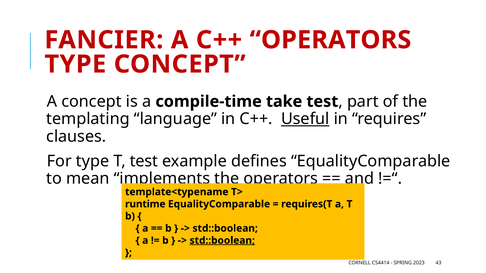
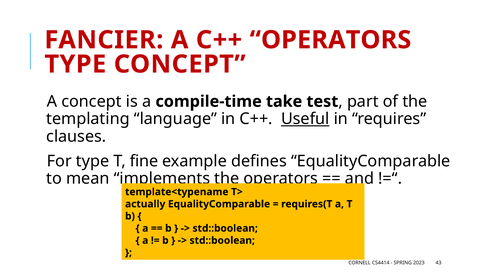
T test: test -> fine (144, 161)
runtime: runtime -> actually (145, 204)
std::boolean underline: present -> none (222, 241)
